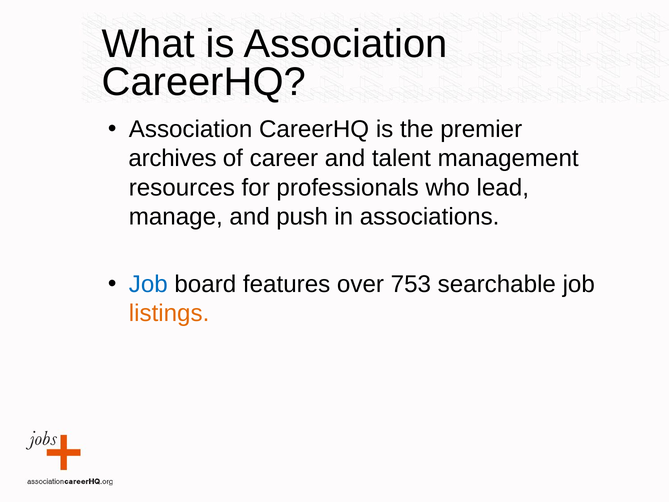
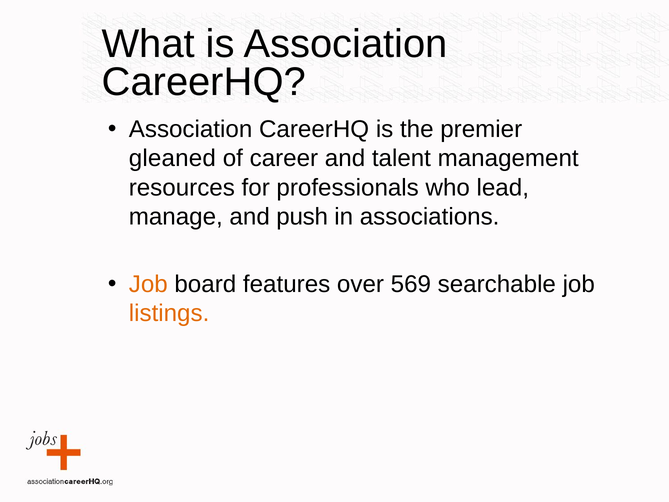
archives: archives -> gleaned (172, 158)
Job colour: blue -> orange (148, 284)
753: 753 -> 569 (411, 284)
